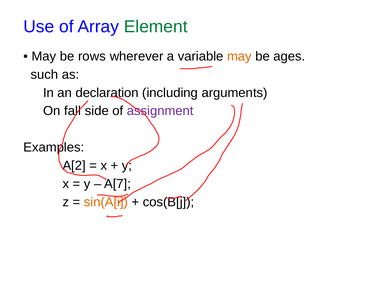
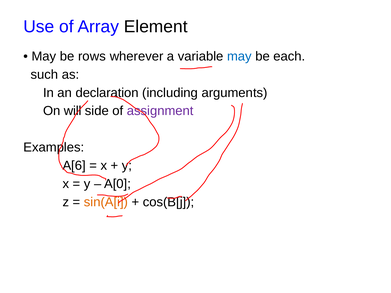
Element colour: green -> black (156, 27)
may colour: orange -> blue (239, 56)
ages: ages -> each (289, 56)
fall: fall -> will (73, 111)
A[2: A[2 -> A[6 (74, 166)
A[7: A[7 -> A[0 (118, 184)
